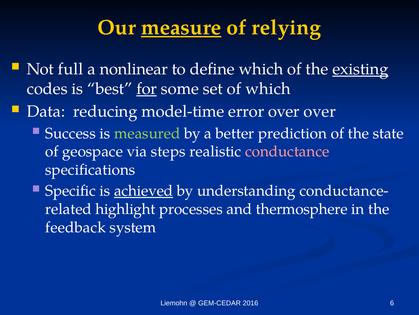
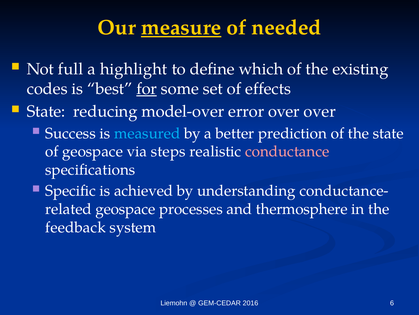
relying: relying -> needed (287, 28)
nonlinear: nonlinear -> highlight (134, 69)
existing underline: present -> none (360, 69)
of which: which -> effects (268, 88)
Data: Data -> State (46, 111)
model-time: model-time -> model-over (183, 111)
measured colour: light green -> light blue (147, 133)
achieved underline: present -> none (144, 191)
highlight: highlight -> geospace (125, 209)
